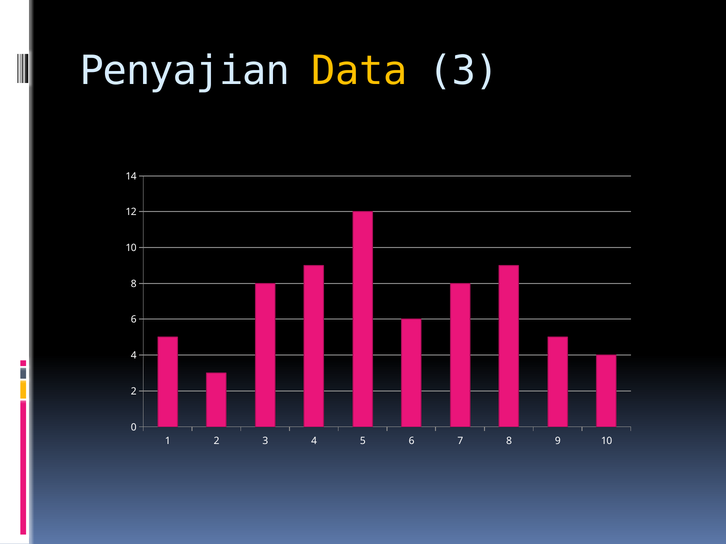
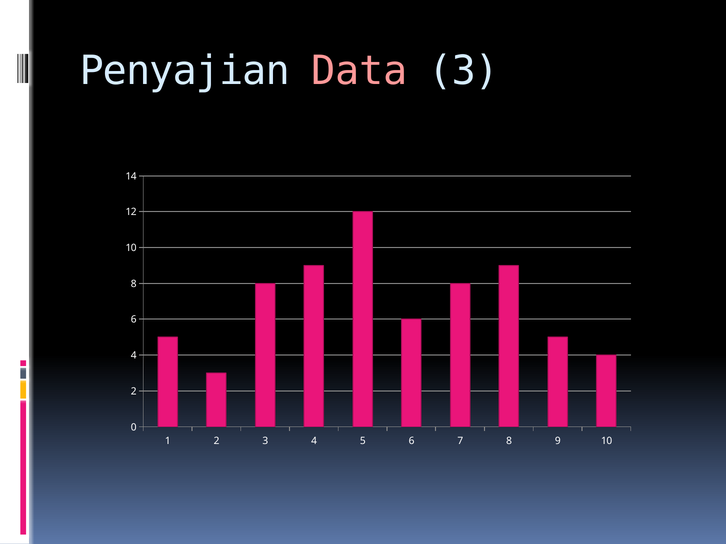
Data colour: yellow -> pink (359, 71)
